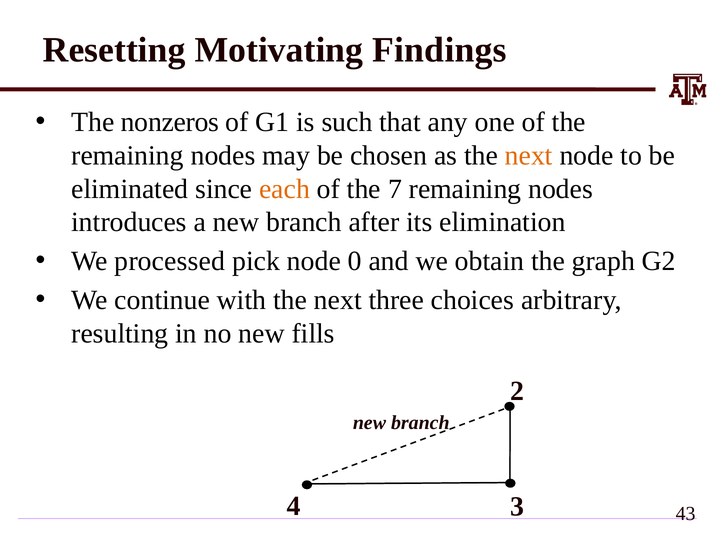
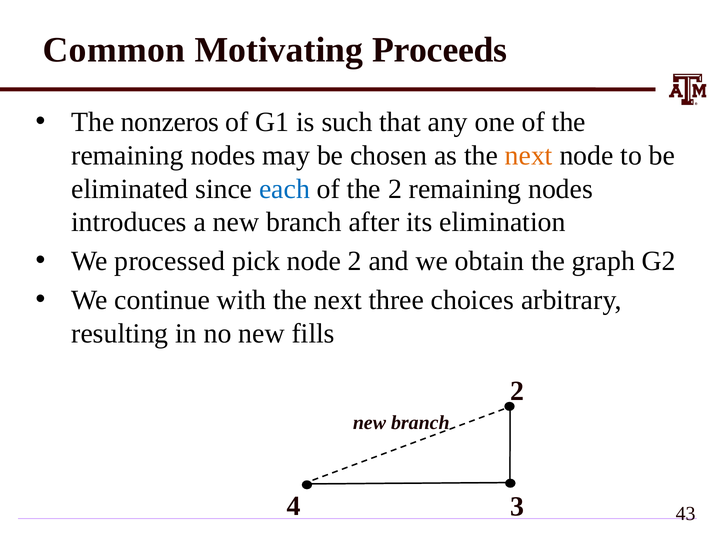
Resetting: Resetting -> Common (114, 50)
Findings: Findings -> Proceeds (440, 50)
each colour: orange -> blue (285, 189)
the 7: 7 -> 2 (395, 189)
node 0: 0 -> 2 (355, 261)
